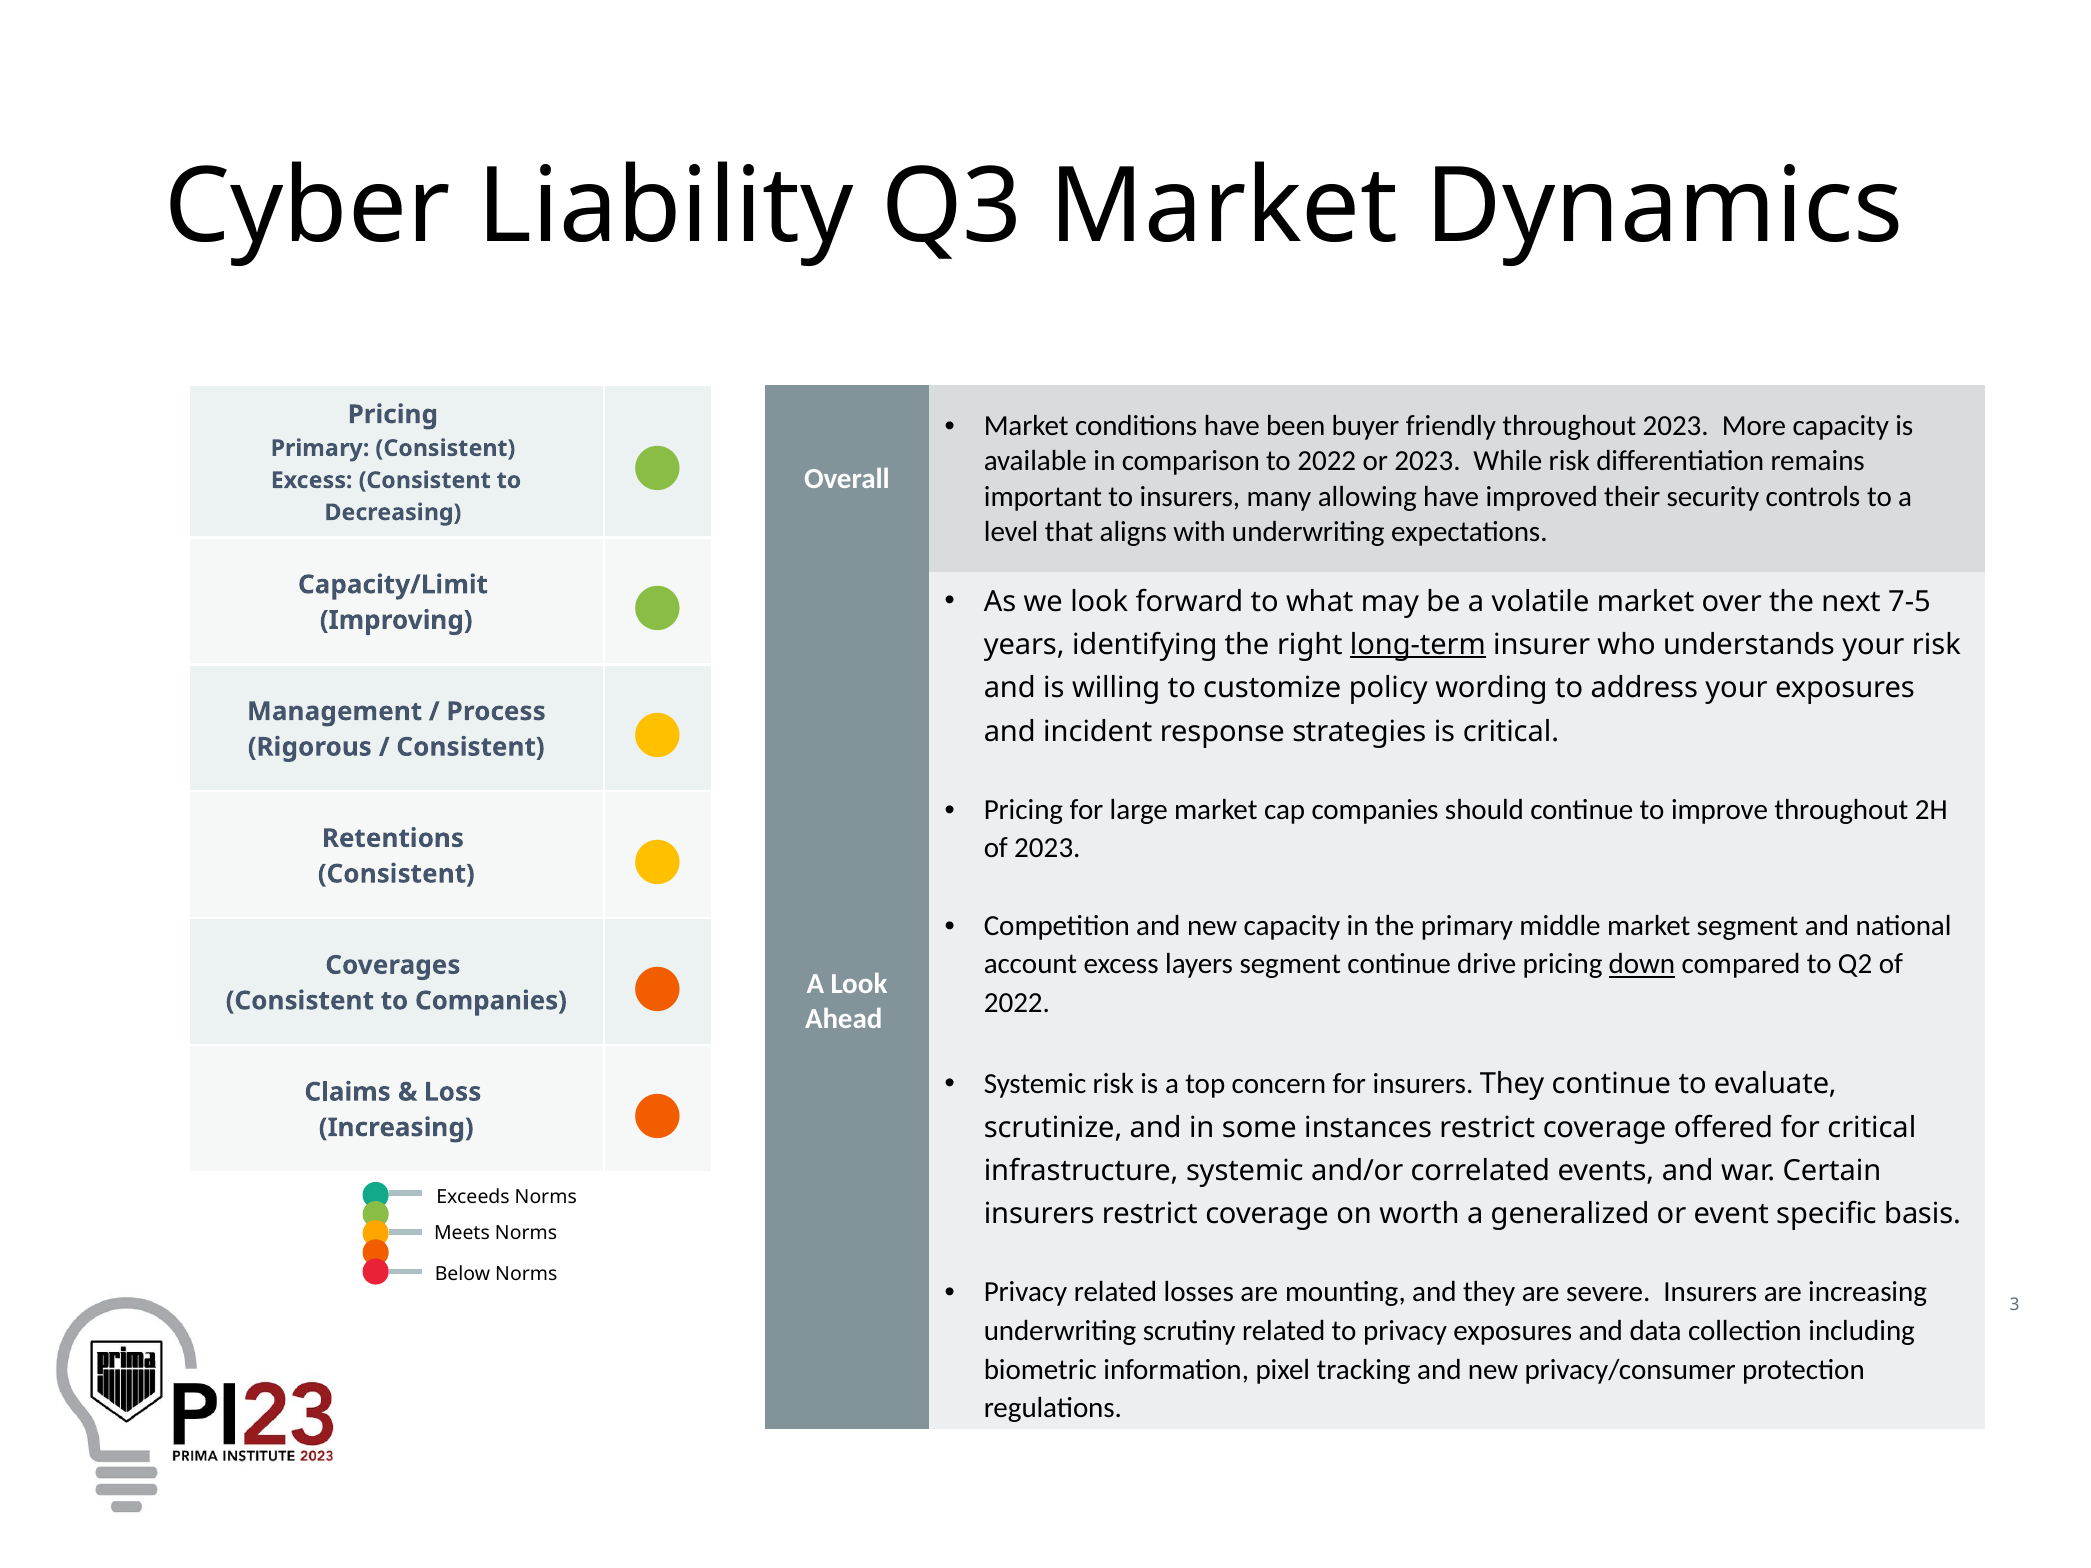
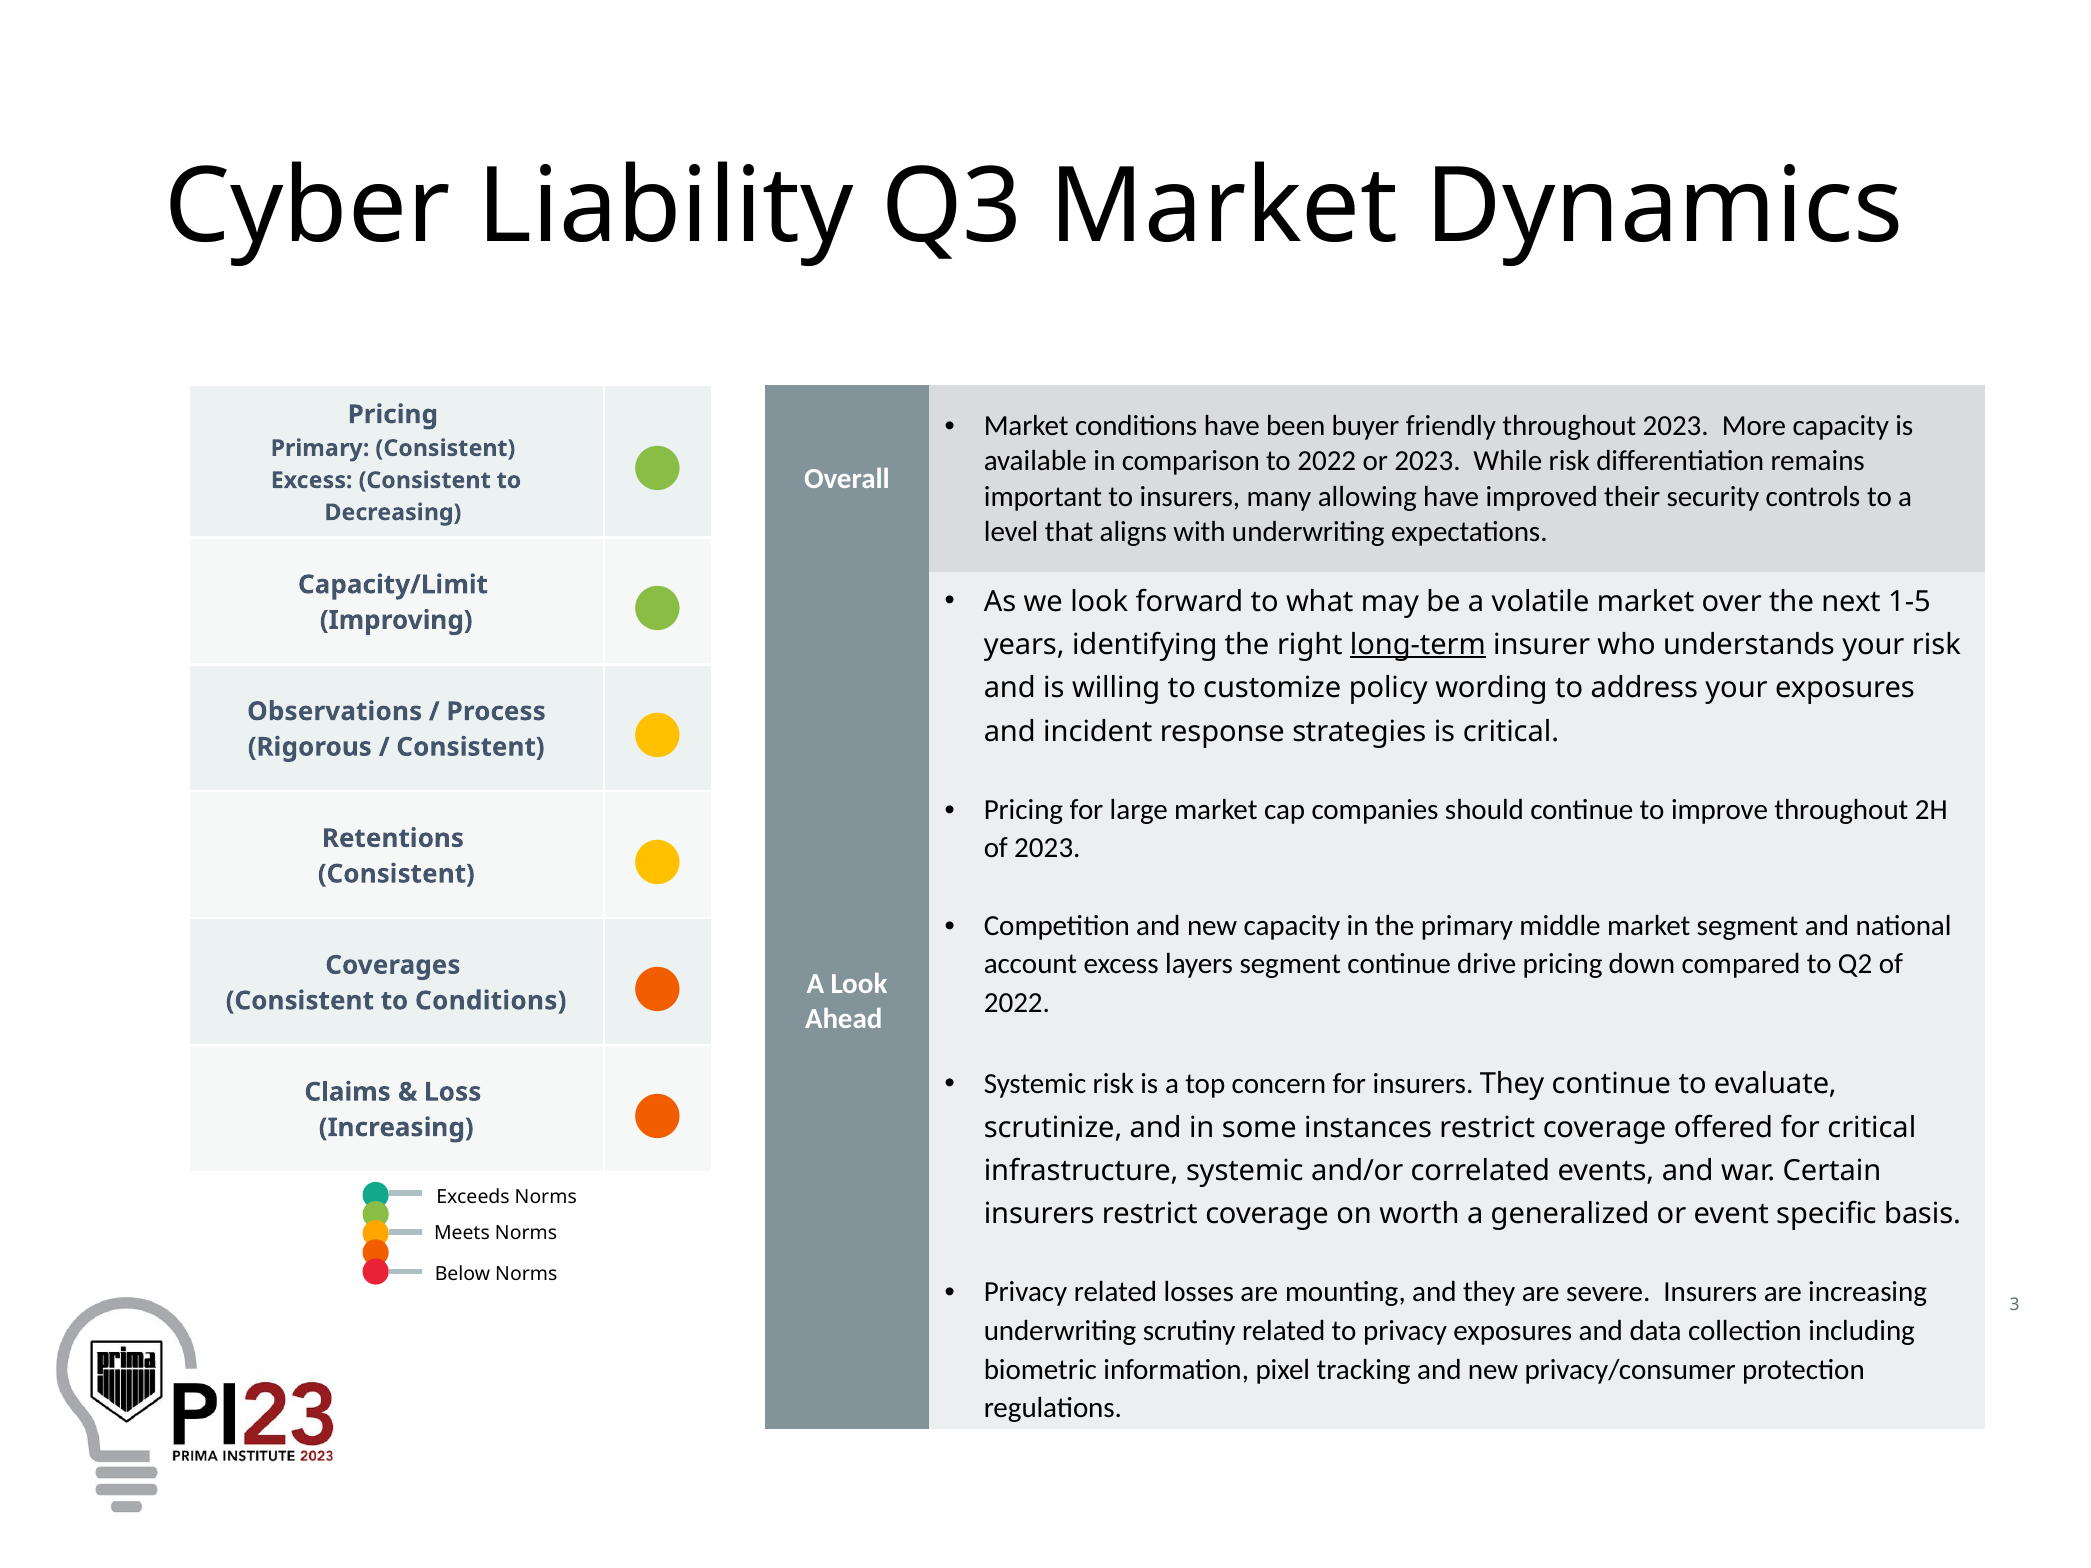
7-5: 7-5 -> 1-5 (1909, 602)
Management: Management -> Observations (335, 712)
down underline: present -> none (1642, 964)
to Companies: Companies -> Conditions (491, 1001)
